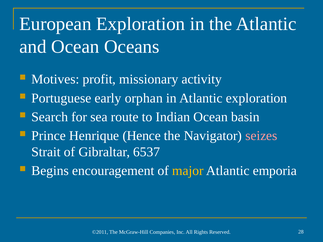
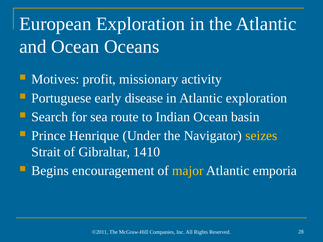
orphan: orphan -> disease (144, 98)
Hence: Hence -> Under (142, 136)
seizes colour: pink -> yellow (261, 136)
6537: 6537 -> 1410 (147, 152)
